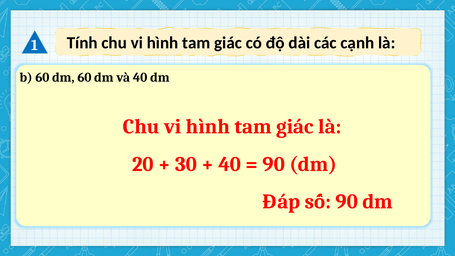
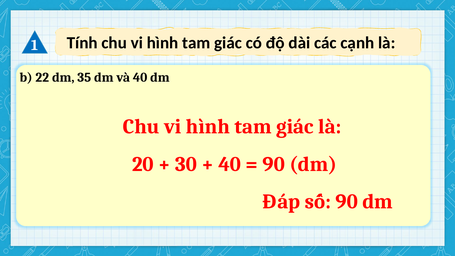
b 60: 60 -> 22 (42, 77)
dm 60: 60 -> 35 (84, 77)
